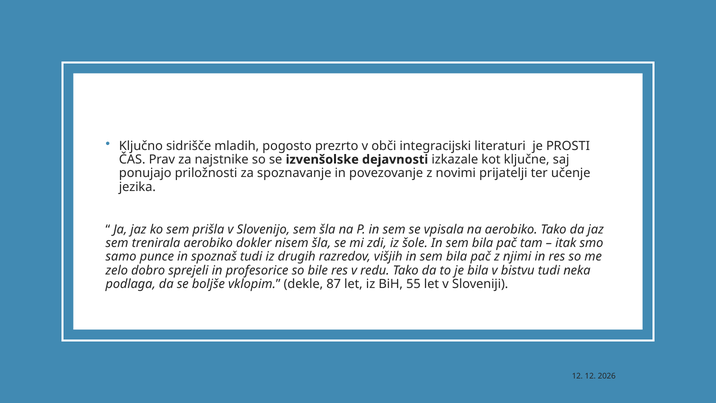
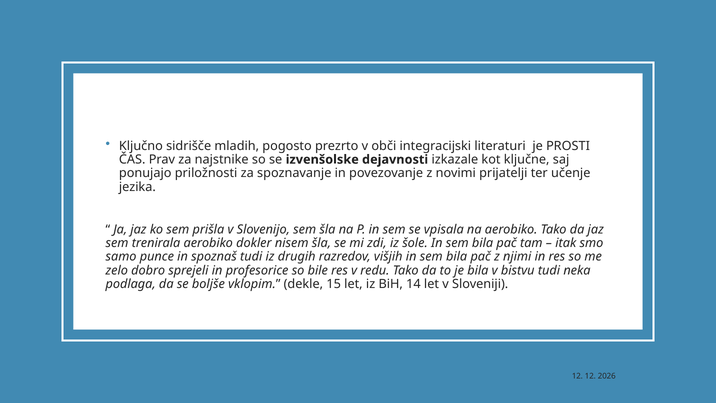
87: 87 -> 15 (334, 284)
55: 55 -> 14 (413, 284)
